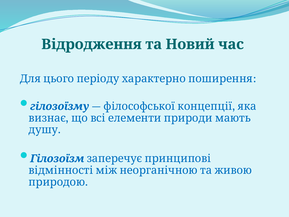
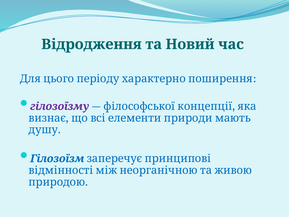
гілозоїзму colour: blue -> purple (60, 106)
